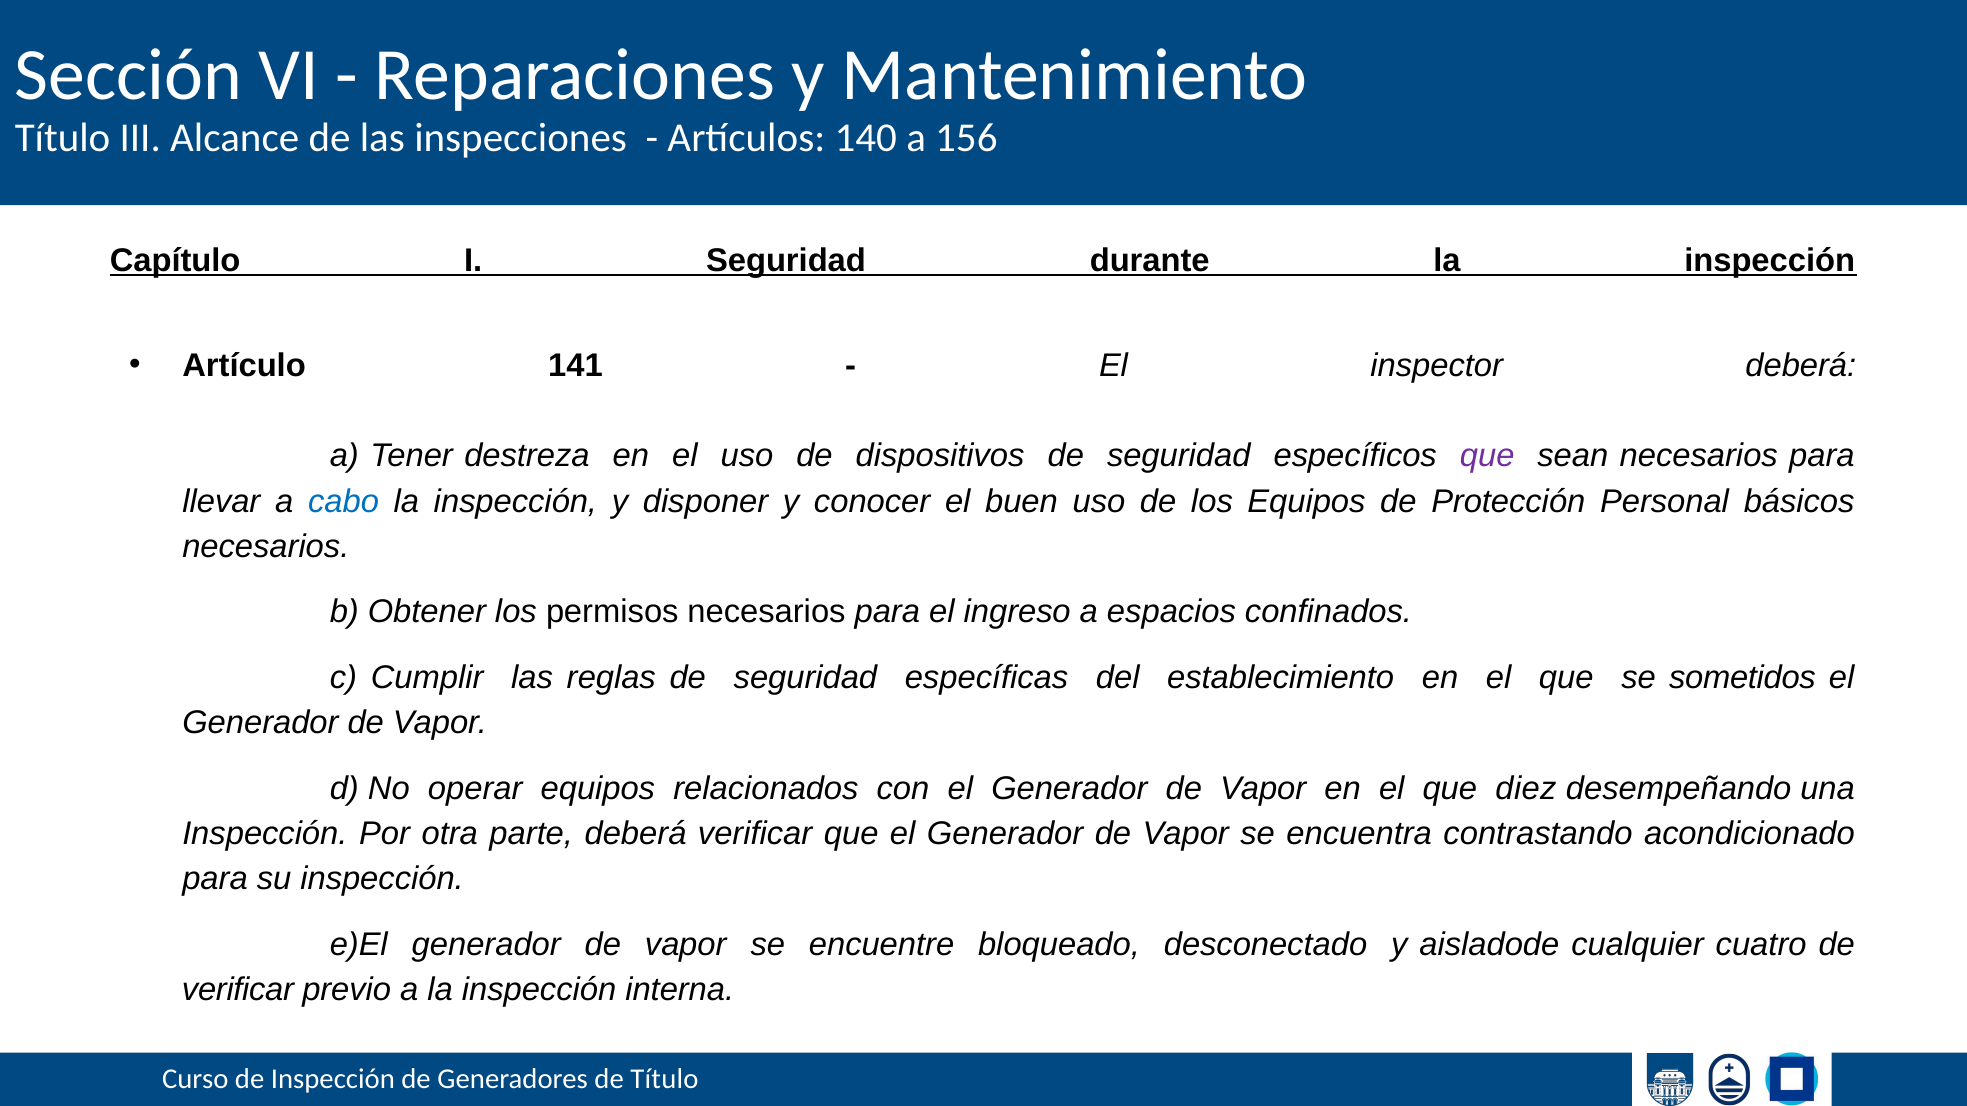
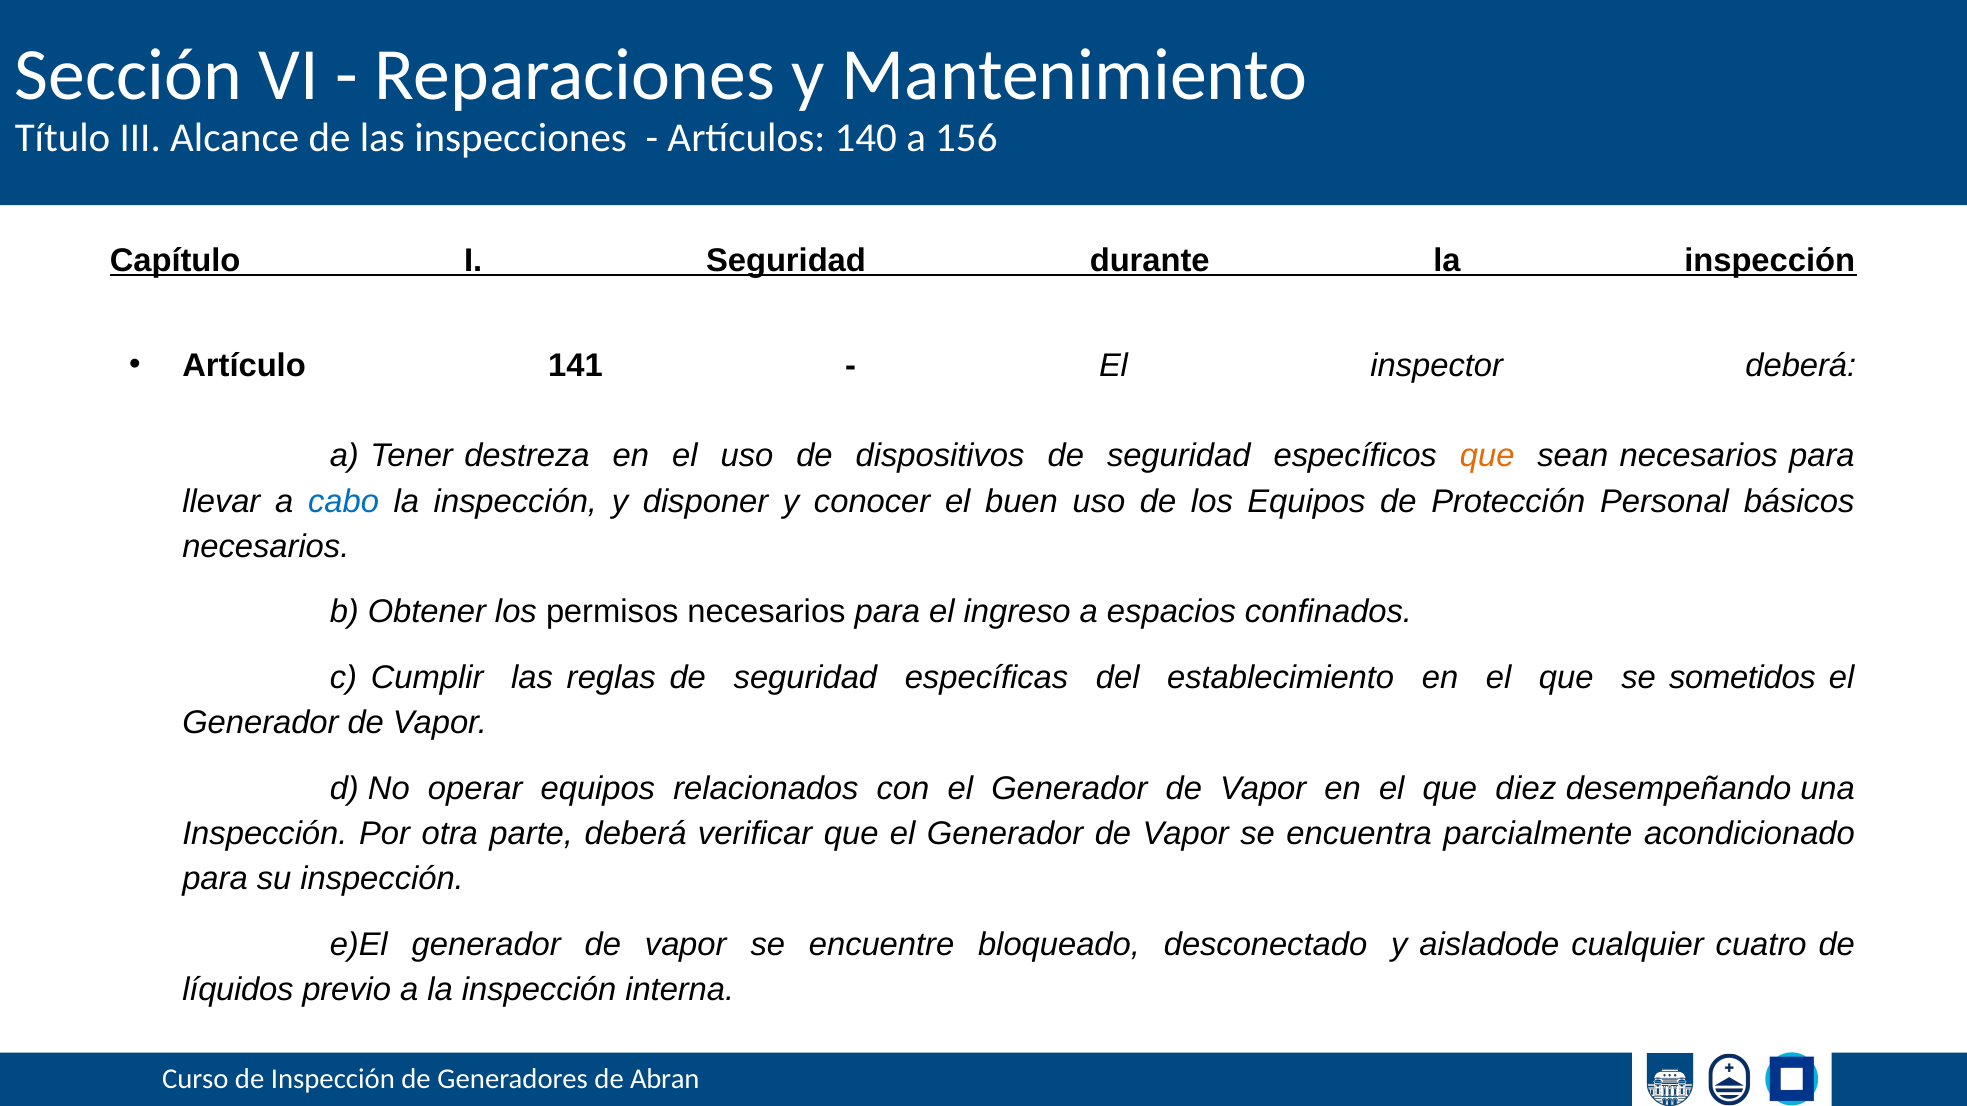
que colour: purple -> orange (1487, 456)
contrastando: contrastando -> parcialmente (1538, 834)
verificar: verificar -> líquidos (238, 990)
de Título: Título -> Abran (665, 1080)
